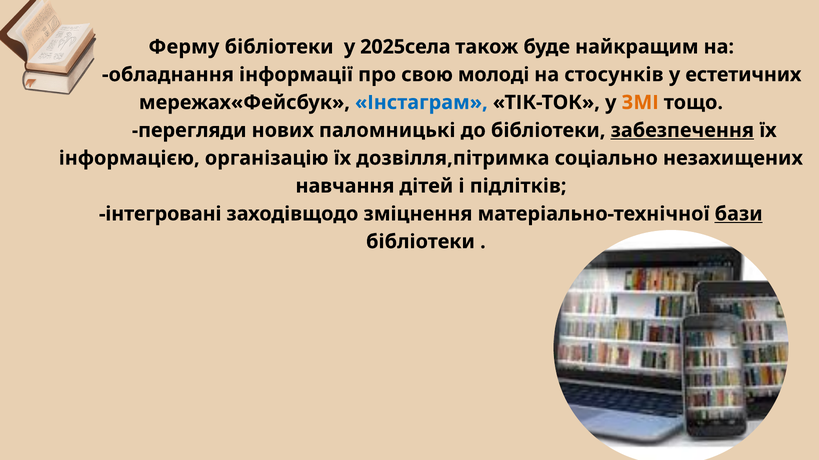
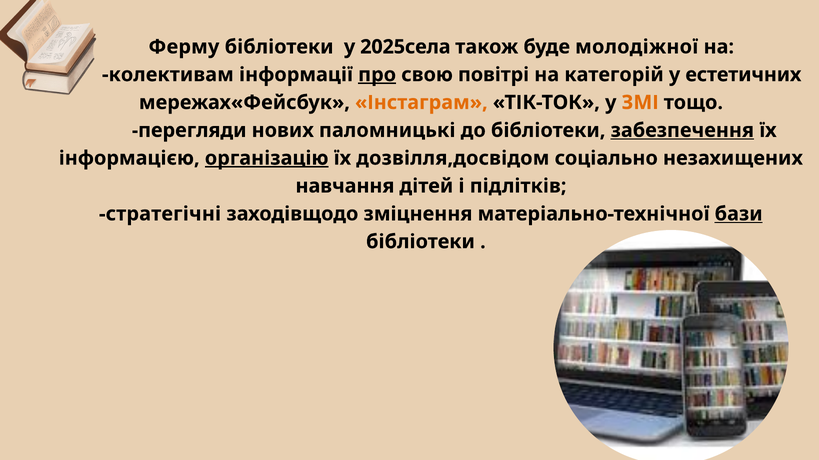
найкращим: найкращим -> молодіжної (637, 47)
обладнання: обладнання -> колективам (168, 75)
про underline: none -> present (377, 75)
молоді: молоді -> повітрі (494, 75)
стосунків: стосунків -> категорій (614, 75)
Інстаграм colour: blue -> orange (421, 103)
організацію underline: none -> present (267, 158)
дозвілля,пітримка: дозвілля,пітримка -> дозвілля,досвідом (453, 158)
інтегровані: інтегровані -> стратегічні (160, 214)
